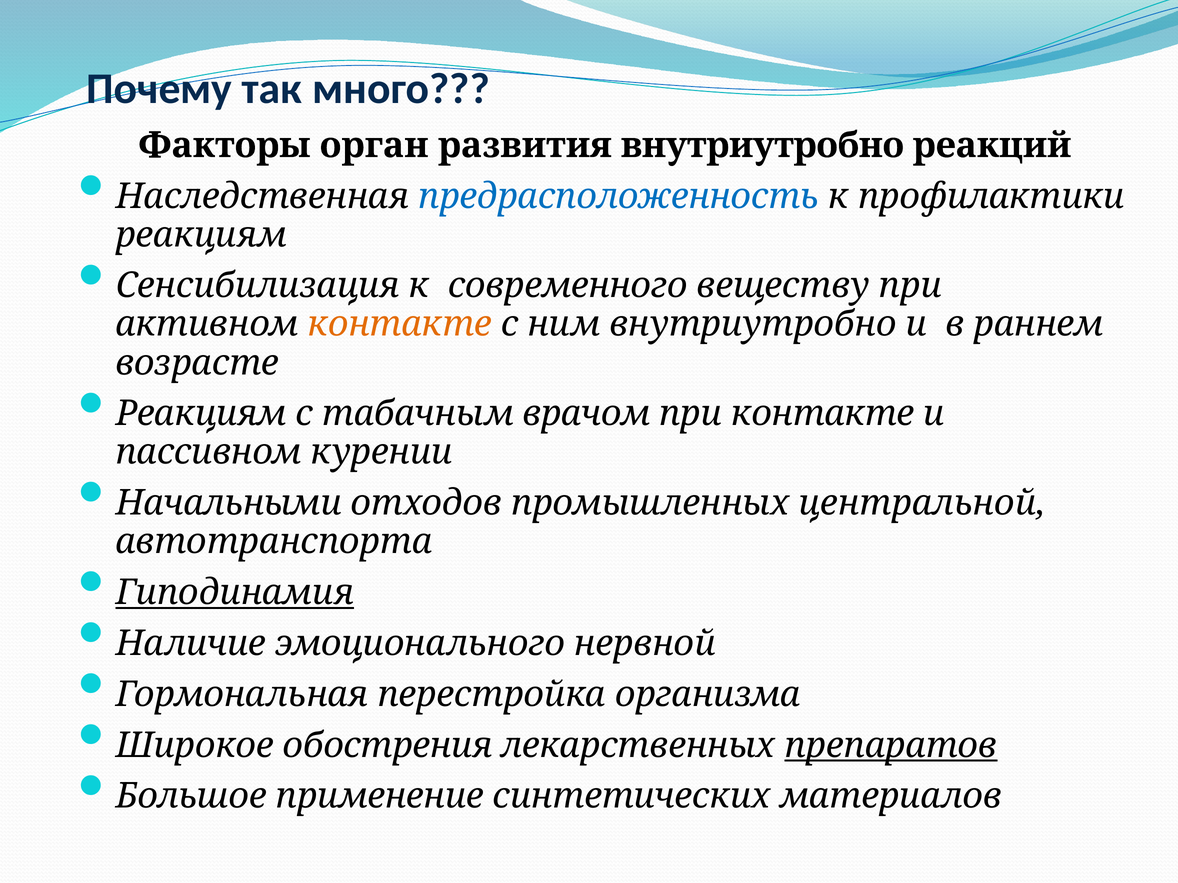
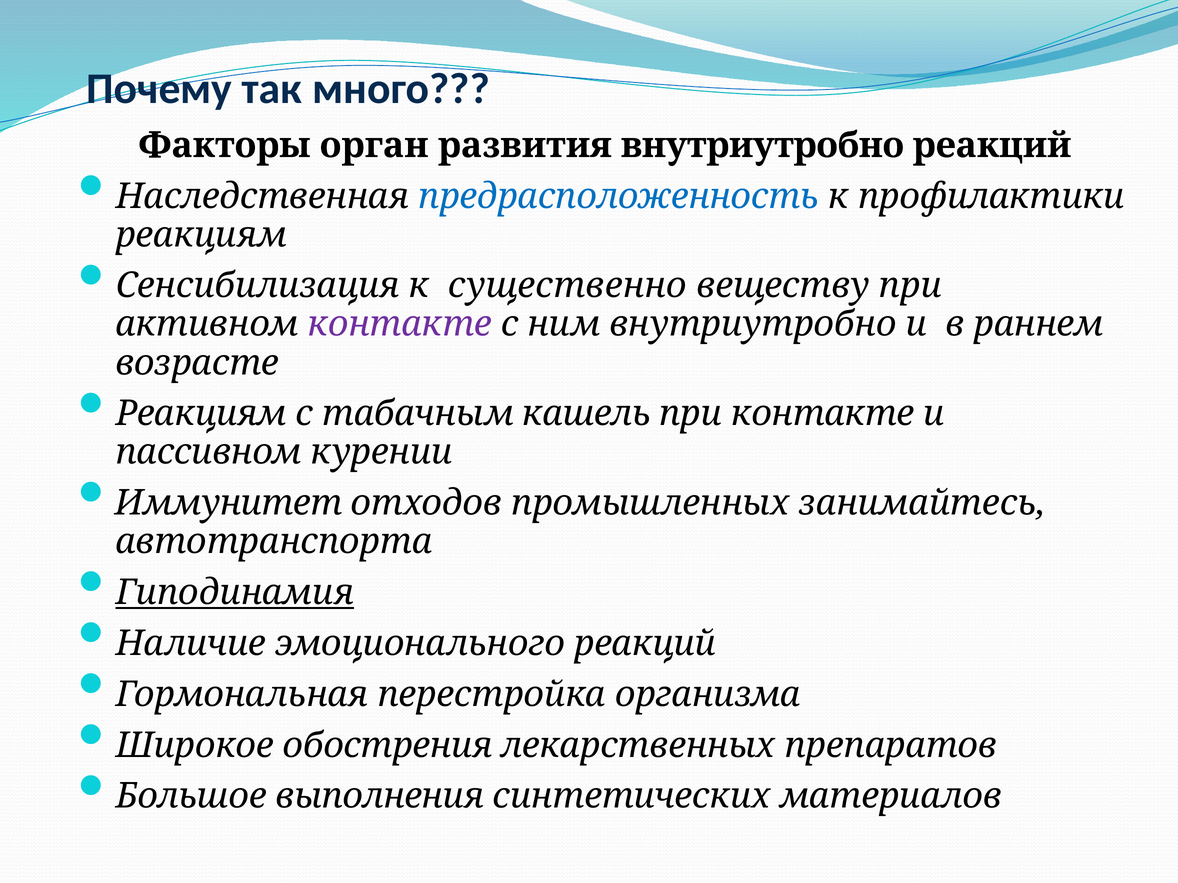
современного: современного -> существенно (568, 286)
контакте colour: orange -> purple (400, 324)
врачом: врачом -> кашель (587, 414)
Начальными: Начальными -> Иммунитет (229, 503)
центральной: центральной -> занимайтесь (922, 503)
эмоционального нервной: нервной -> реакций (645, 644)
препаратов underline: present -> none (891, 746)
применение: применение -> выполнения (380, 797)
